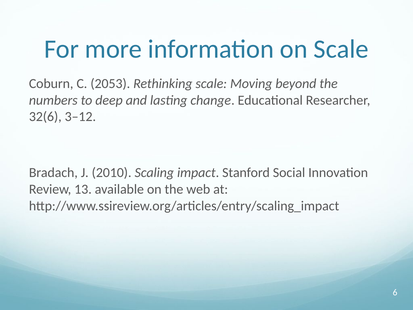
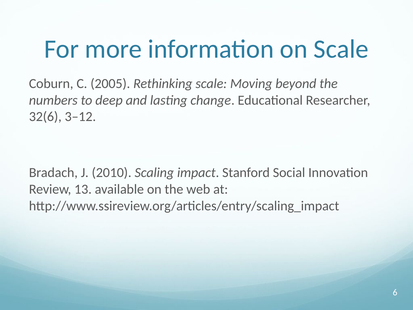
2053: 2053 -> 2005 (110, 84)
